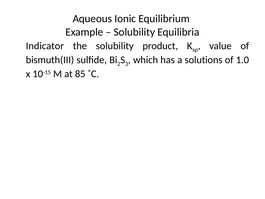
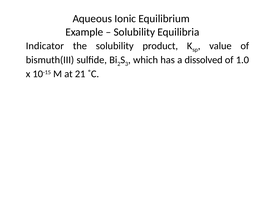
solutions: solutions -> dissolved (204, 60)
85: 85 -> 21 (80, 74)
